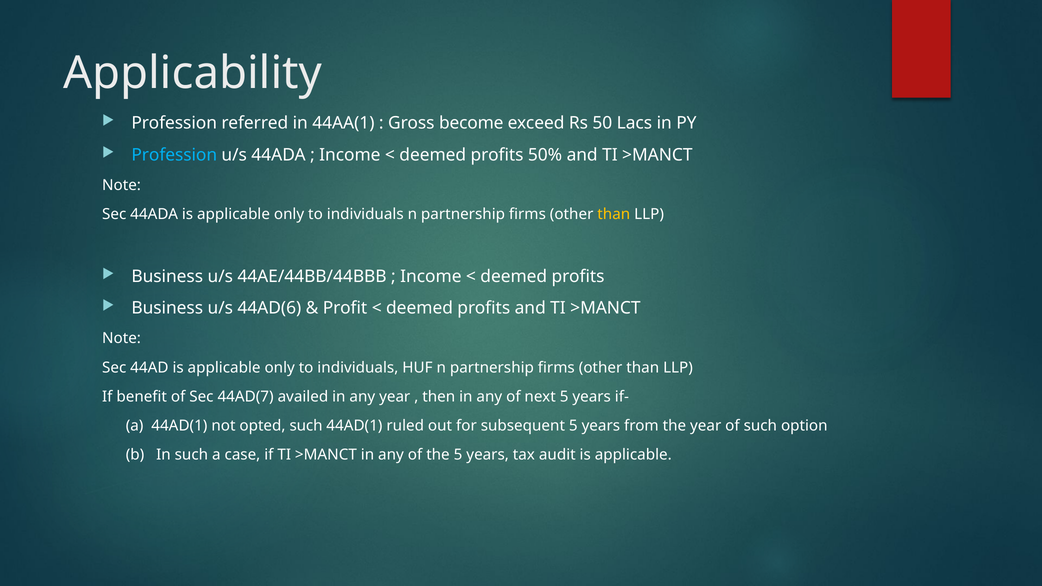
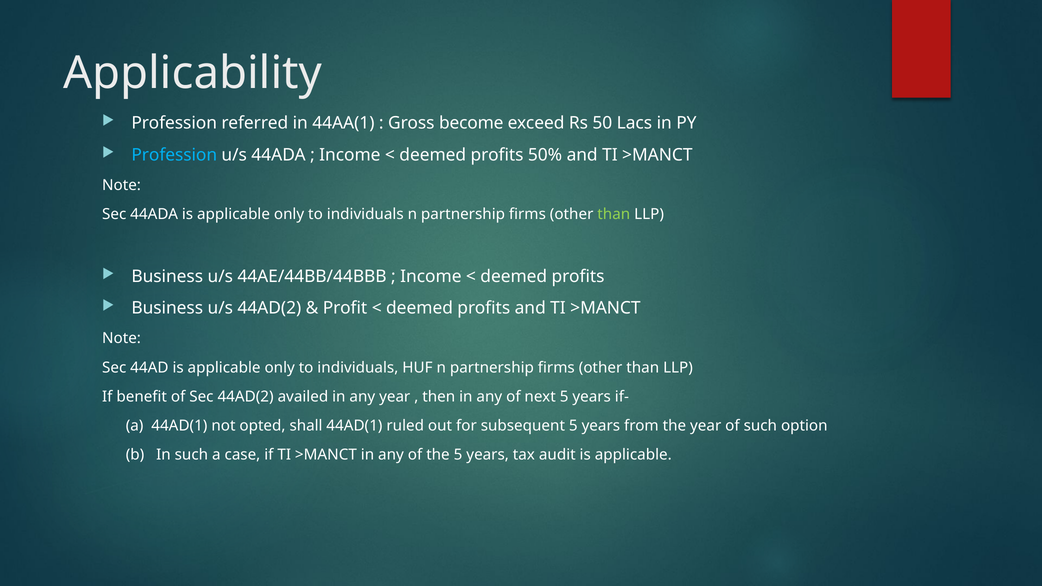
than colour: yellow -> light green (614, 214)
u/s 44AD(6: 44AD(6 -> 44AD(2 (269, 308)
Sec 44AD(7: 44AD(7 -> 44AD(2 (246, 397)
opted such: such -> shall (306, 426)
